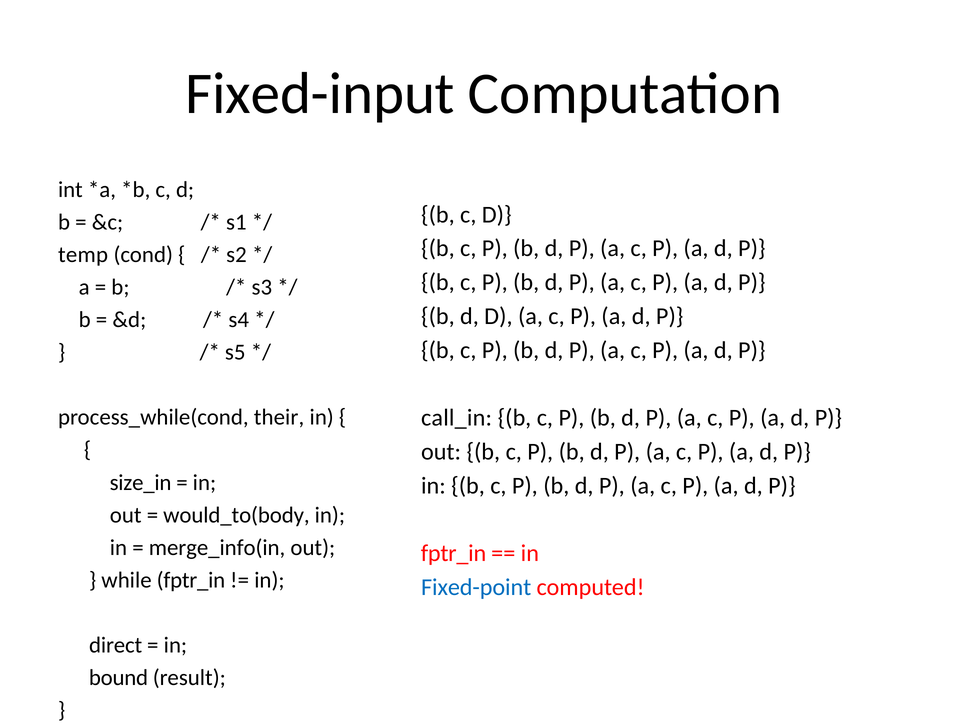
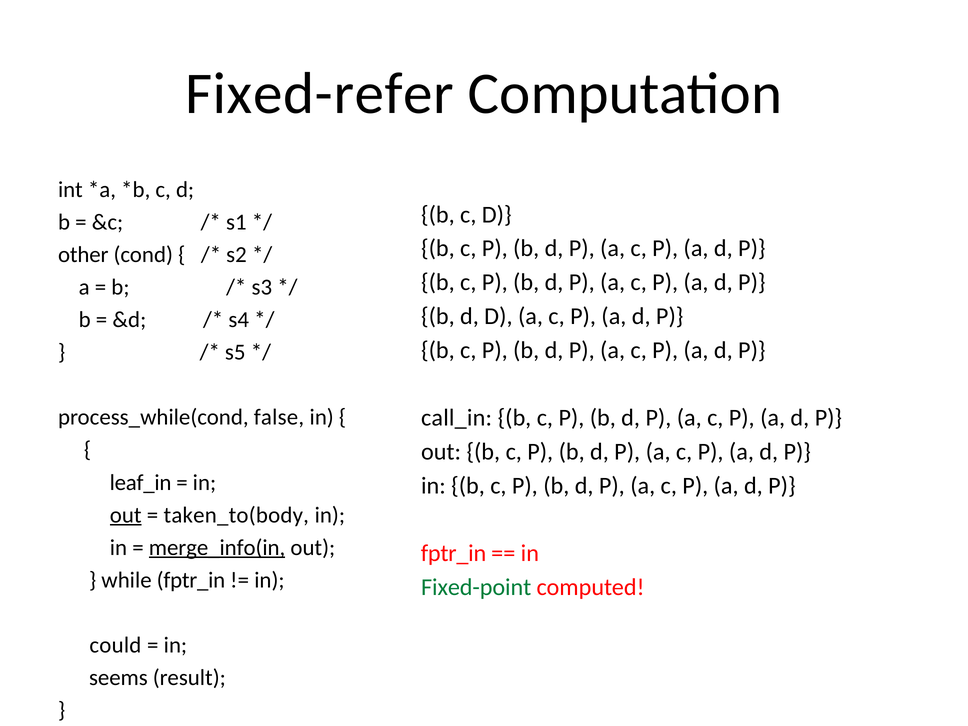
Fixed-input: Fixed-input -> Fixed-refer (319, 94)
temp: temp -> other (83, 255)
their: their -> false (279, 417)
size_in: size_in -> leaf_in (141, 482)
out underline: none -> present (126, 515)
would_to(body: would_to(body -> taken_to(body (236, 515)
merge_info(in underline: none -> present (217, 548)
Fixed-point colour: blue -> green (476, 587)
direct: direct -> could (115, 645)
bound: bound -> seems (118, 678)
